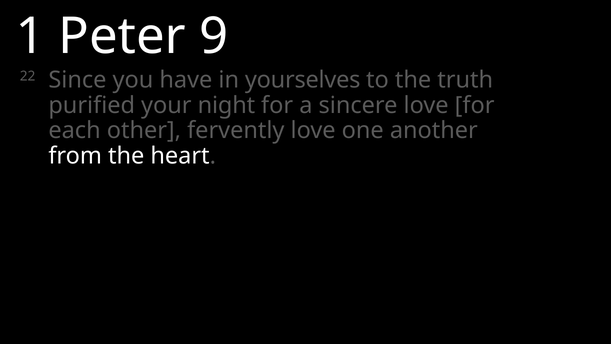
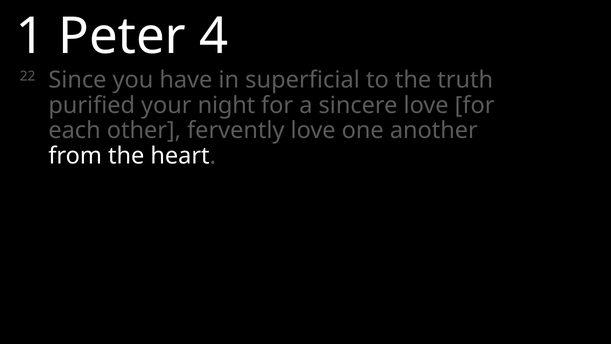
9: 9 -> 4 (214, 36)
yourselves: yourselves -> superficial (303, 80)
